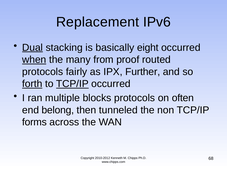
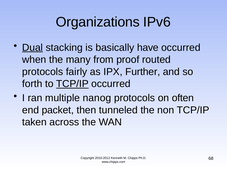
Replacement: Replacement -> Organizations (98, 22)
eight: eight -> have (148, 48)
when underline: present -> none (34, 60)
forth underline: present -> none (32, 84)
blocks: blocks -> nanog (97, 98)
belong: belong -> packet (58, 110)
forms: forms -> taken (34, 122)
